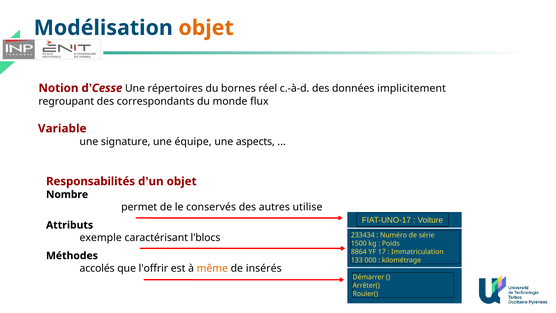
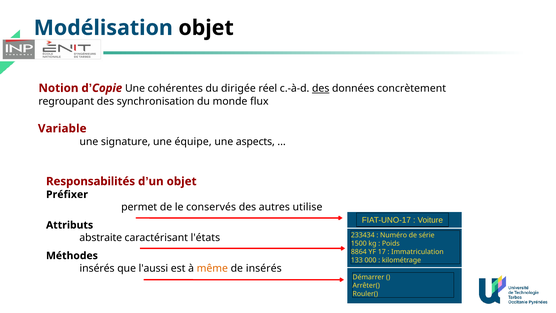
objet colour: orange -> black (206, 28)
Cesse: Cesse -> Copie (107, 88)
répertoires: répertoires -> cohérentes (175, 88)
bornes: bornes -> dirigée (238, 88)
des underline: none -> present (321, 88)
implicitement: implicitement -> concrètement (412, 88)
correspondants: correspondants -> synchronisation (156, 101)
Nombre: Nombre -> Préfixer (67, 194)
exemple: exemple -> abstraite (101, 237)
l'blocs: l'blocs -> l'états (205, 237)
accolés: accolés -> insérés (97, 268)
l'offrir: l'offrir -> l'aussi (153, 268)
